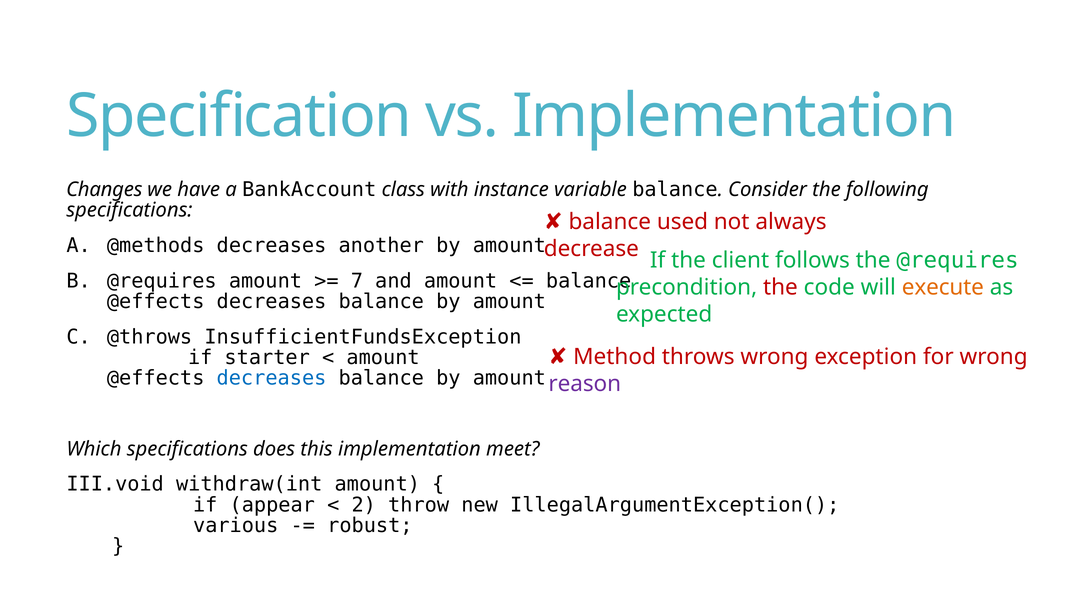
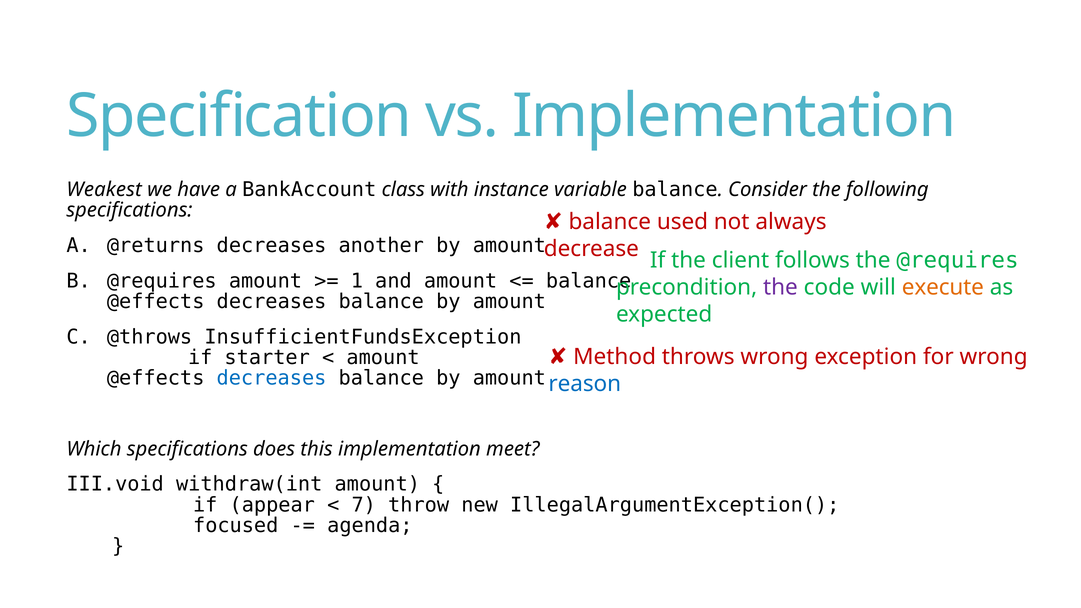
Changes: Changes -> Weakest (104, 190)
@methods: @methods -> @returns (156, 246)
7: 7 -> 1 (357, 281)
the colour: red -> purple (780, 287)
reason colour: purple -> blue (585, 384)
2: 2 -> 7 (364, 505)
various: various -> focused (236, 526)
robust: robust -> agenda (370, 526)
